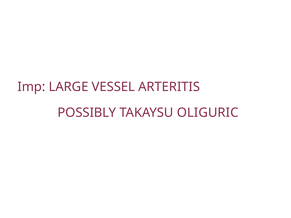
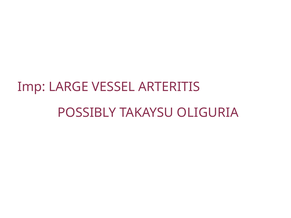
OLIGURIC: OLIGURIC -> OLIGURIA (208, 113)
